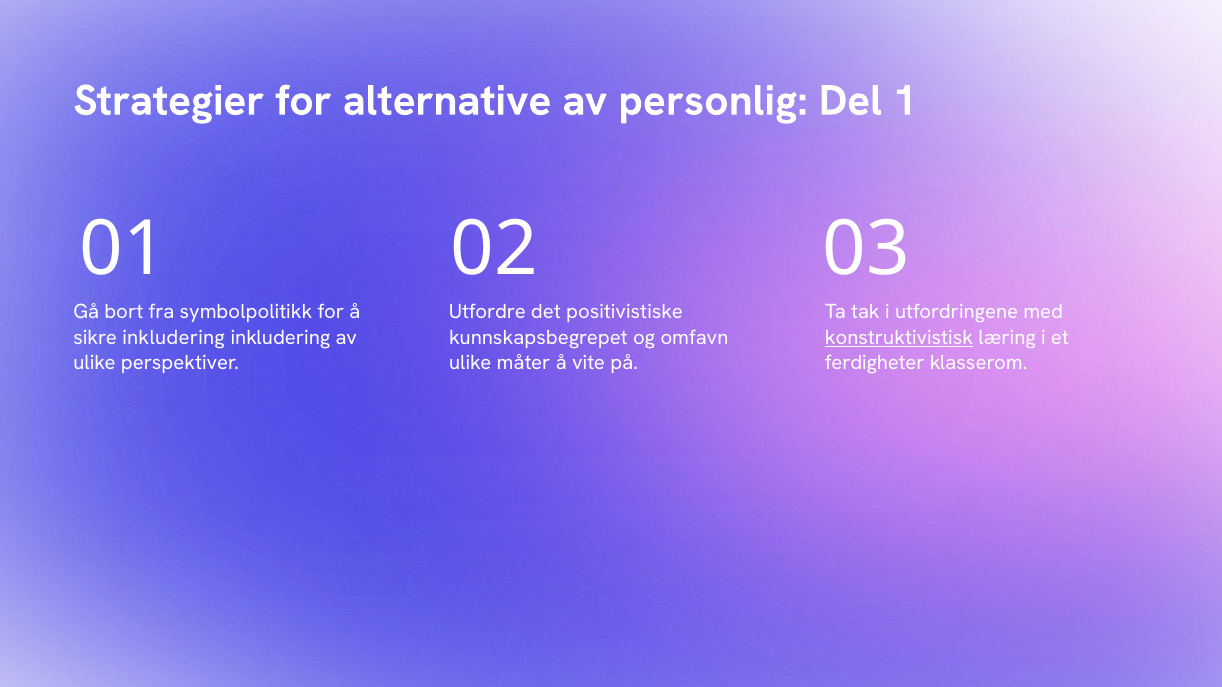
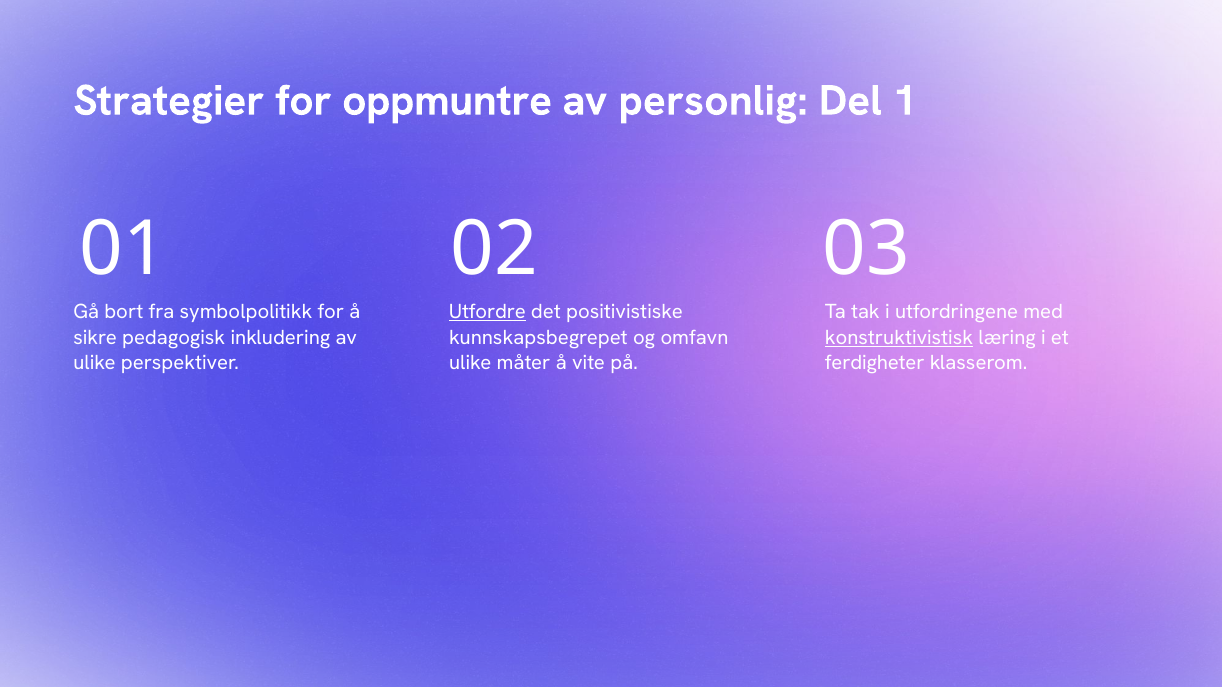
alternative: alternative -> oppmuntre (447, 101)
Utfordre underline: none -> present (487, 312)
sikre inkludering: inkludering -> pedagogisk (174, 338)
